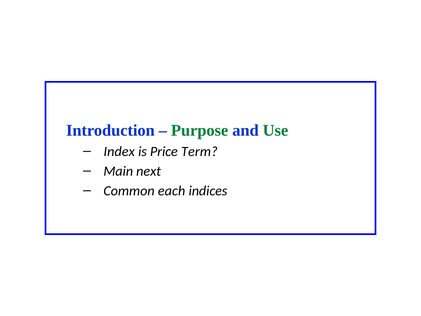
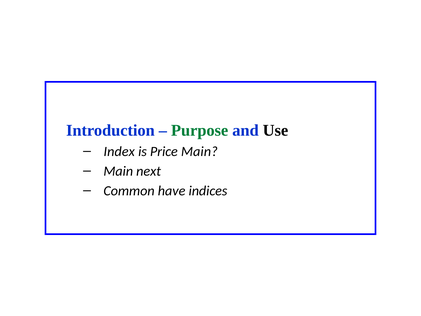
Use colour: green -> black (275, 130)
Price Term: Term -> Main (199, 151)
each: each -> have (172, 191)
